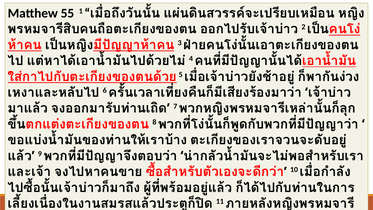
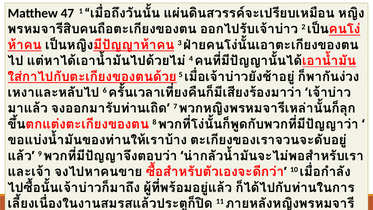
55: 55 -> 47 (67, 13)
